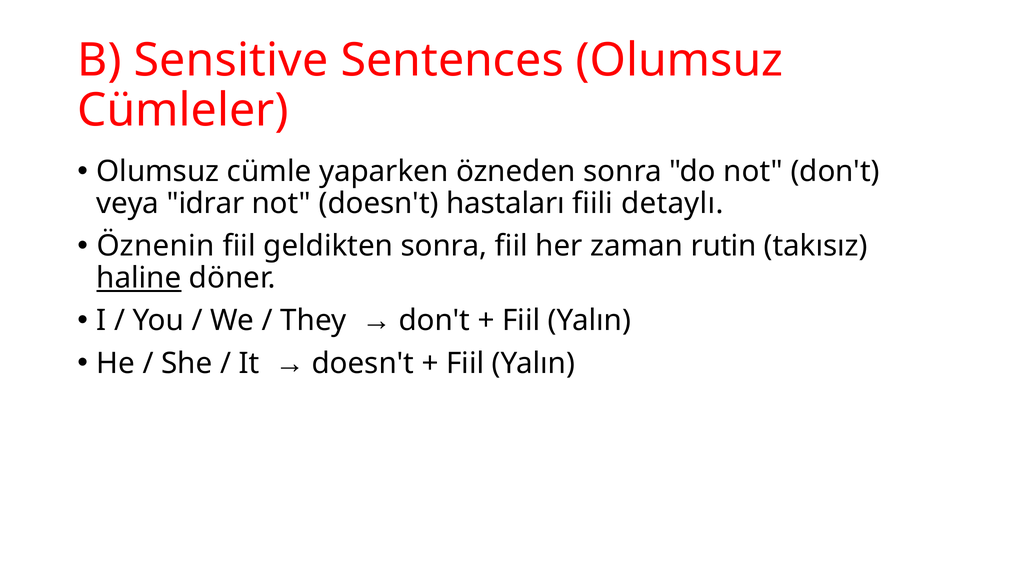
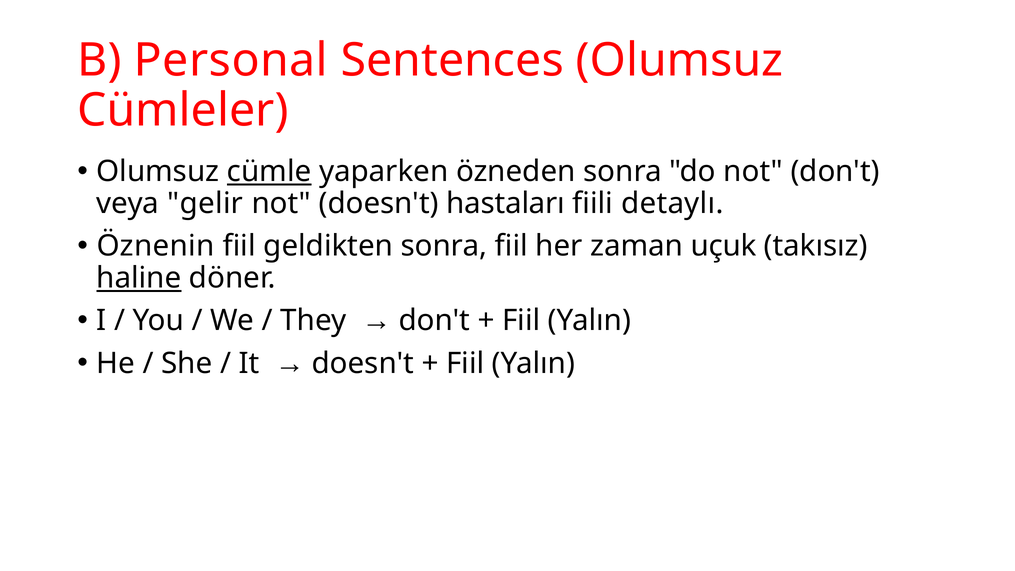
Sensitive: Sensitive -> Personal (231, 60)
cümle underline: none -> present (269, 172)
idrar: idrar -> gelir (205, 204)
rutin: rutin -> uçuk (724, 246)
